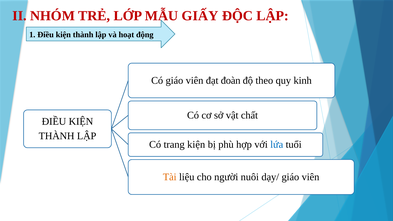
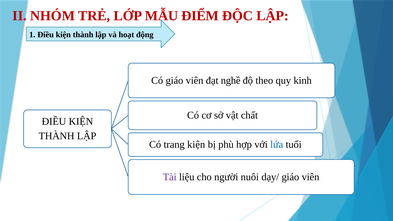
GIẤY: GIẤY -> ĐIỂM (200, 16)
đoàn: đoàn -> nghề (231, 80)
Tài colour: orange -> purple (170, 177)
